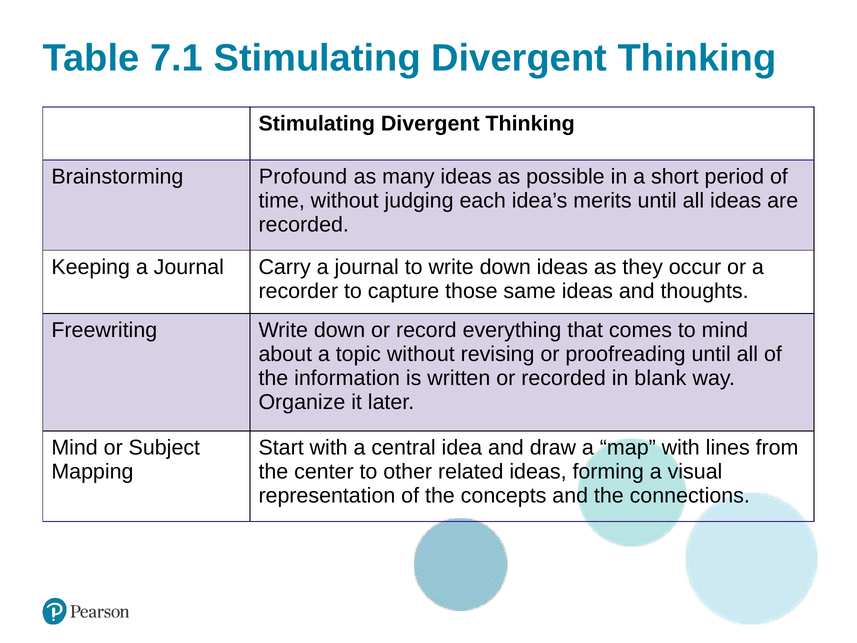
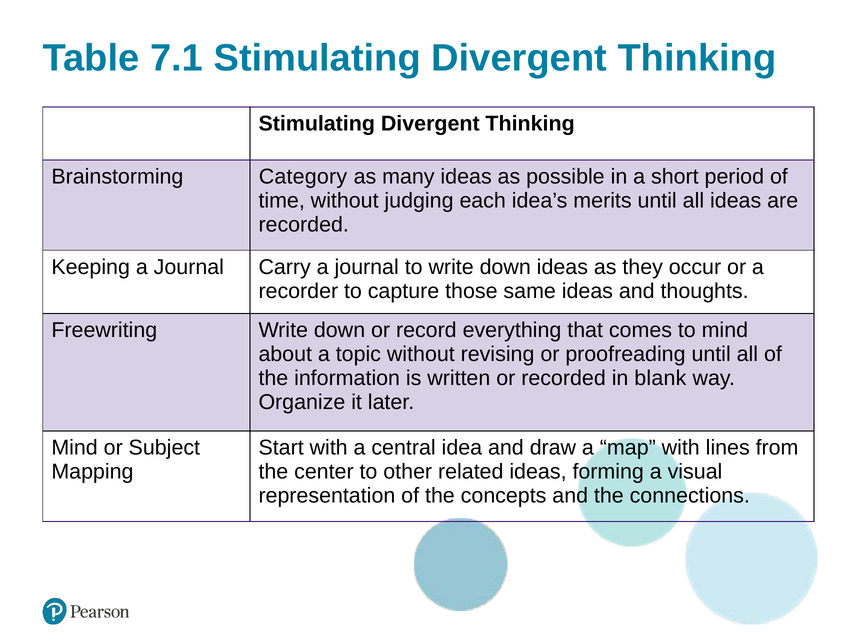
Profound: Profound -> Category (303, 176)
